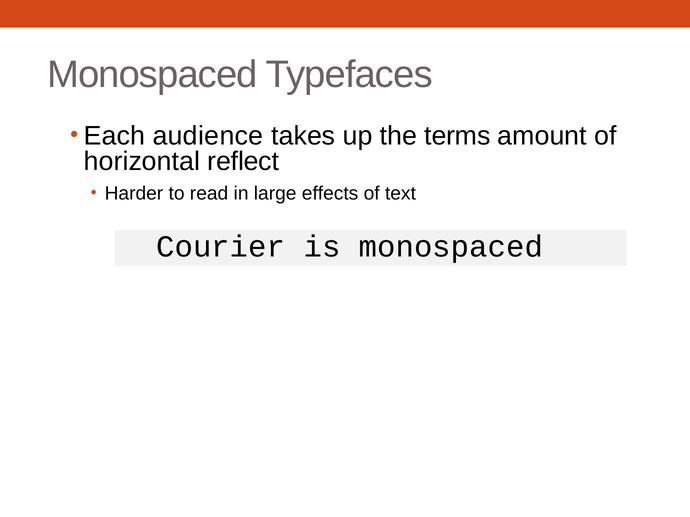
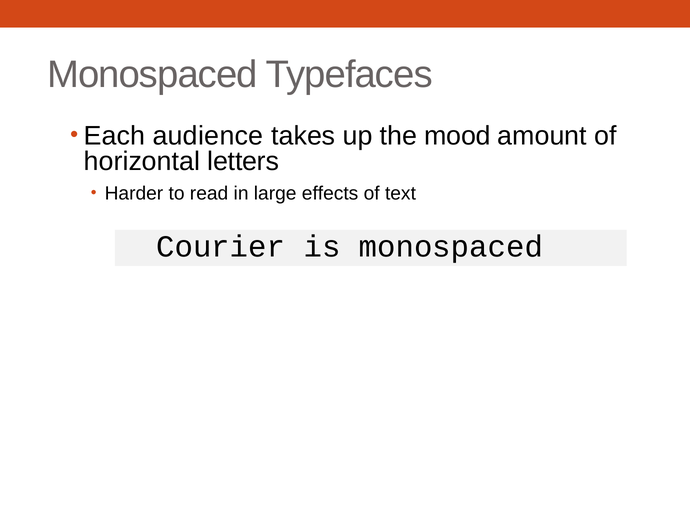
terms: terms -> mood (457, 136)
reflect: reflect -> letters (243, 162)
